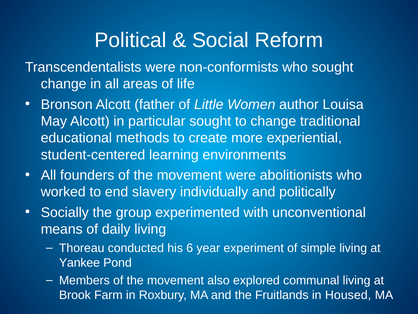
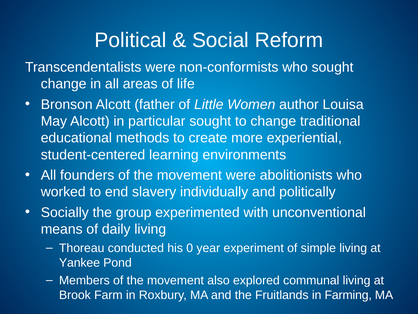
6: 6 -> 0 (190, 248)
Housed: Housed -> Farming (348, 295)
